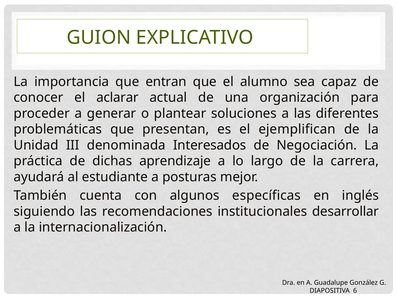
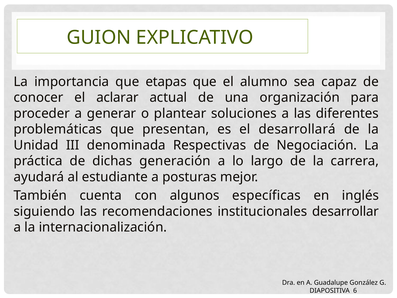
entran: entran -> etapas (166, 82)
ejemplifican: ejemplifican -> desarrollará (297, 129)
Interesados: Interesados -> Respectivas (210, 145)
aprendizaje: aprendizaje -> generación (175, 161)
